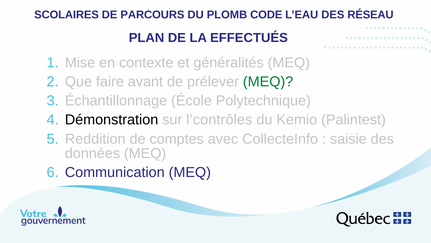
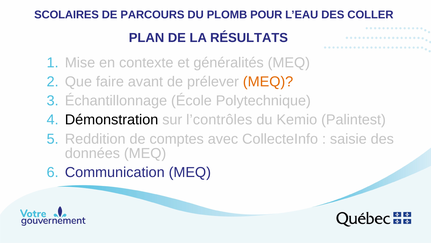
CODE: CODE -> POUR (266, 15)
RÉSEAU: RÉSEAU -> COLLER (370, 15)
EFFECTUÉS: EFFECTUÉS -> RÉSULTATS (249, 38)
MEQ colour: green -> orange (268, 82)
